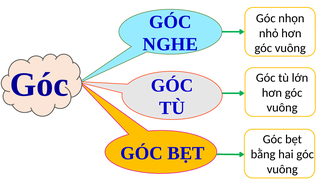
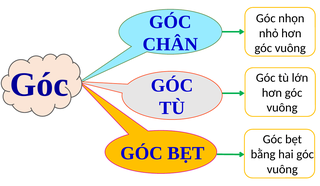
NGHE: NGHE -> CHÂN (170, 44)
